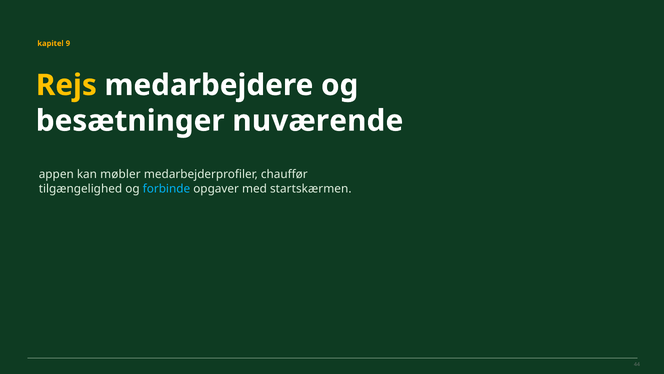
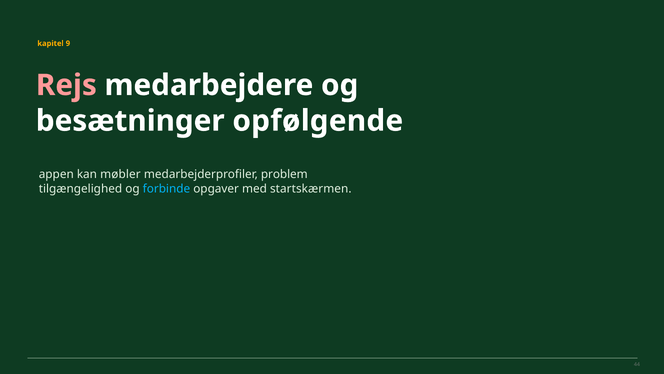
Rejs colour: yellow -> pink (66, 85)
nuværende: nuværende -> opfølgende (318, 121)
chauffør: chauffør -> problem (284, 174)
